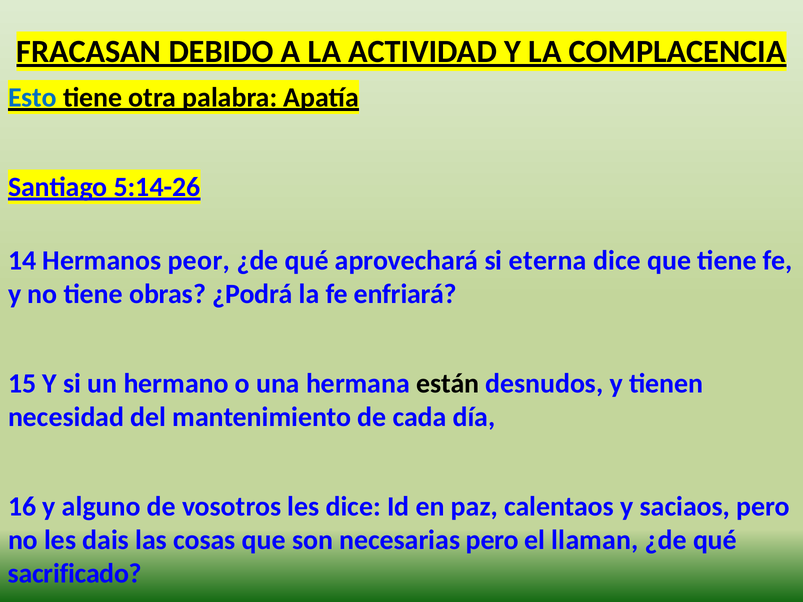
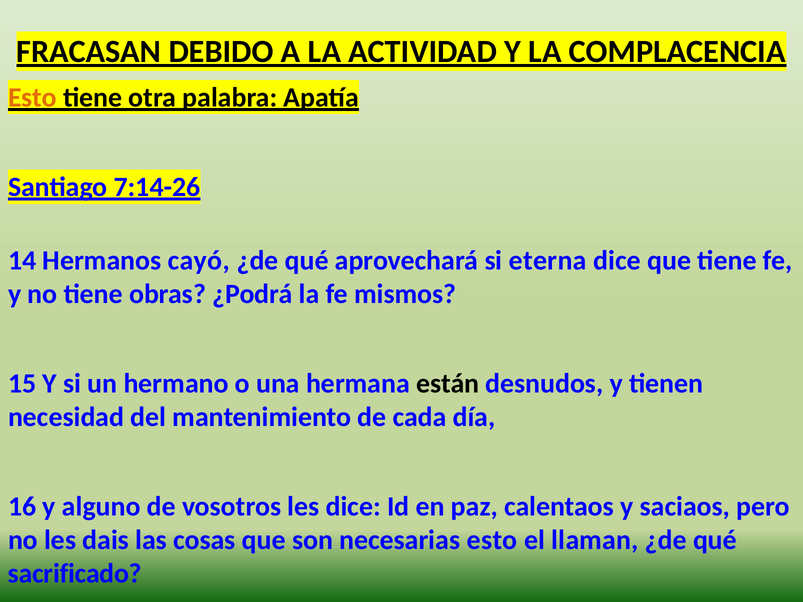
Esto colour: blue -> orange (32, 97)
5:14-26: 5:14-26 -> 7:14-26 (157, 187)
peor: peor -> cayó (199, 261)
enfriará: enfriará -> mismos (405, 294)
necesarias pero: pero -> esto (492, 540)
